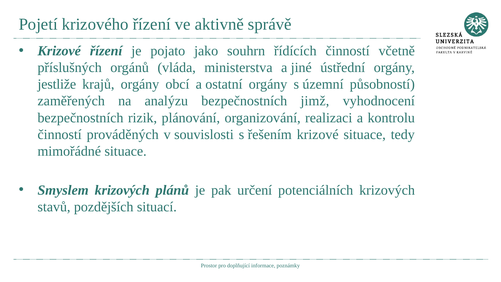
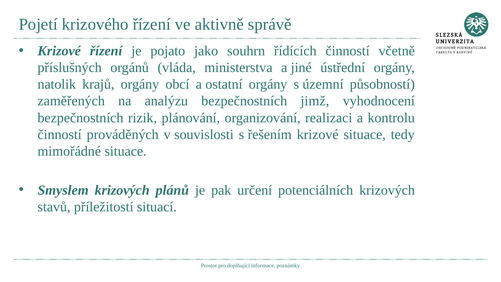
jestliže: jestliže -> natolik (57, 84)
pozdějších: pozdějších -> příležitostí (104, 207)
